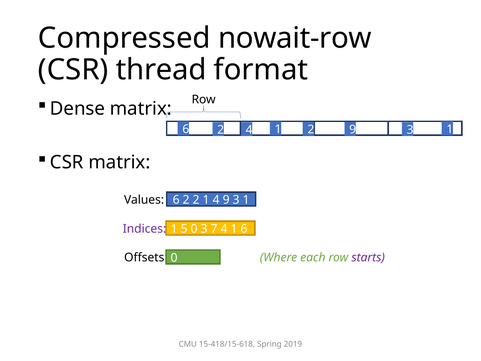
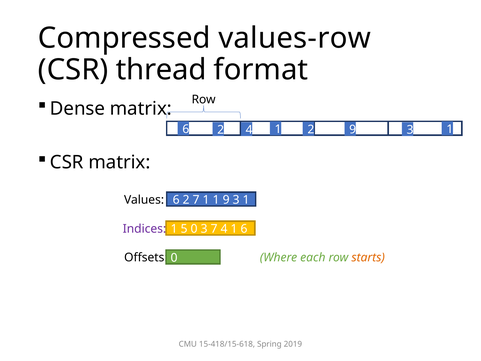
nowait-row: nowait-row -> values-row (295, 38)
2 2: 2 -> 7 (196, 200)
1 4: 4 -> 1 (216, 200)
starts colour: purple -> orange (368, 257)
